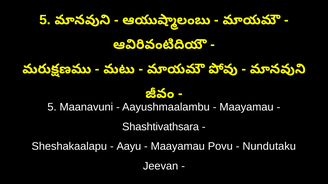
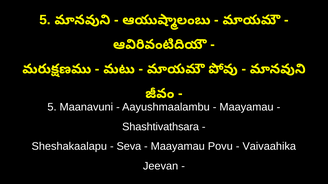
Aayu: Aayu -> Seva (129, 147)
Nundutaku: Nundutaku -> Vaivaahika (269, 147)
